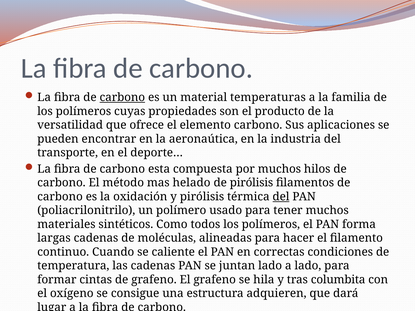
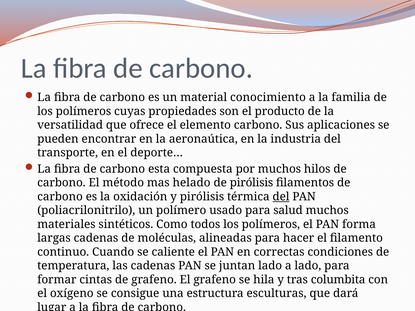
carbono underline: present -> none (122, 98)
temperaturas: temperaturas -> conocimiento (268, 98)
tener: tener -> salud (288, 211)
adquieren: adquieren -> esculturas (277, 294)
